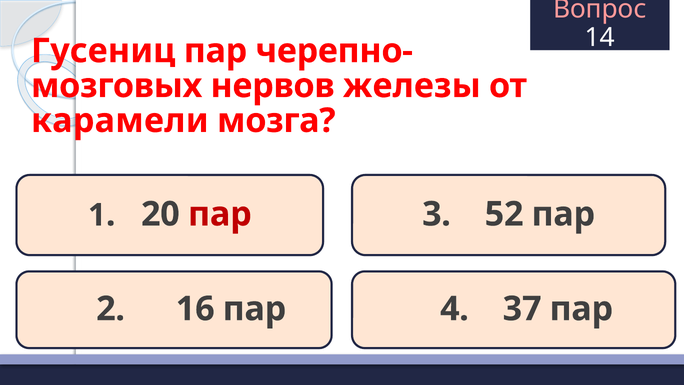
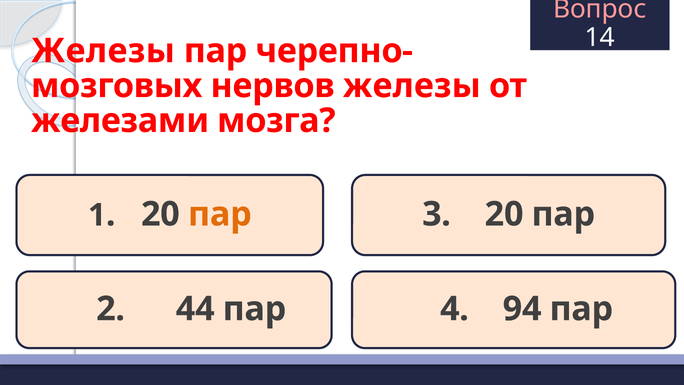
Гусениц: Гусениц -> Железы (103, 51)
карамели: карамели -> железами (120, 121)
пар colour: red -> orange (220, 214)
3 52: 52 -> 20 (504, 214)
16: 16 -> 44 (195, 309)
37: 37 -> 94 (522, 309)
